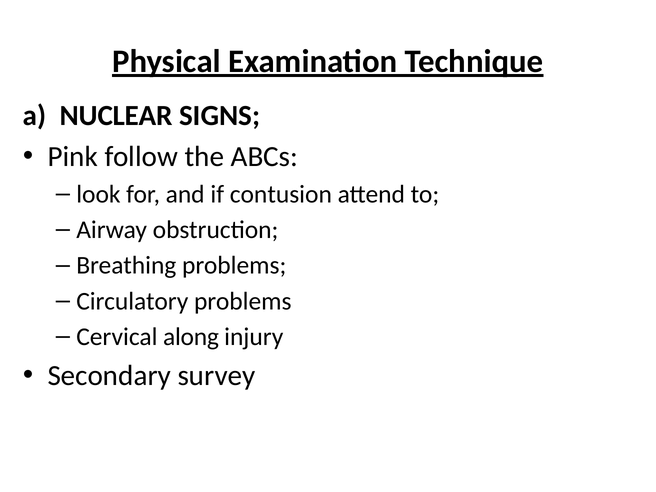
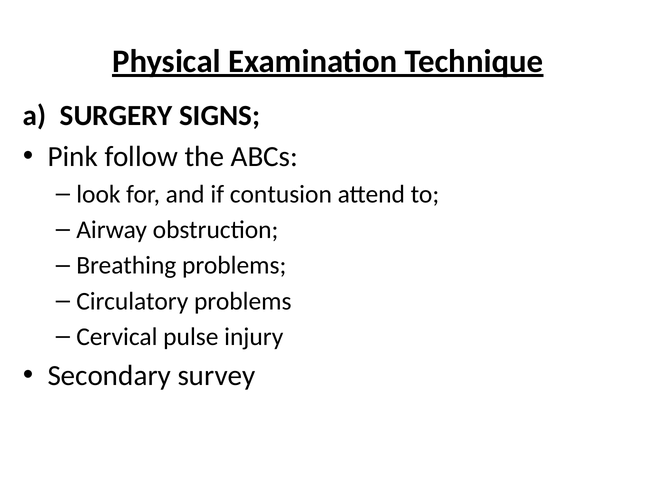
NUCLEAR: NUCLEAR -> SURGERY (116, 116)
along: along -> pulse (191, 337)
